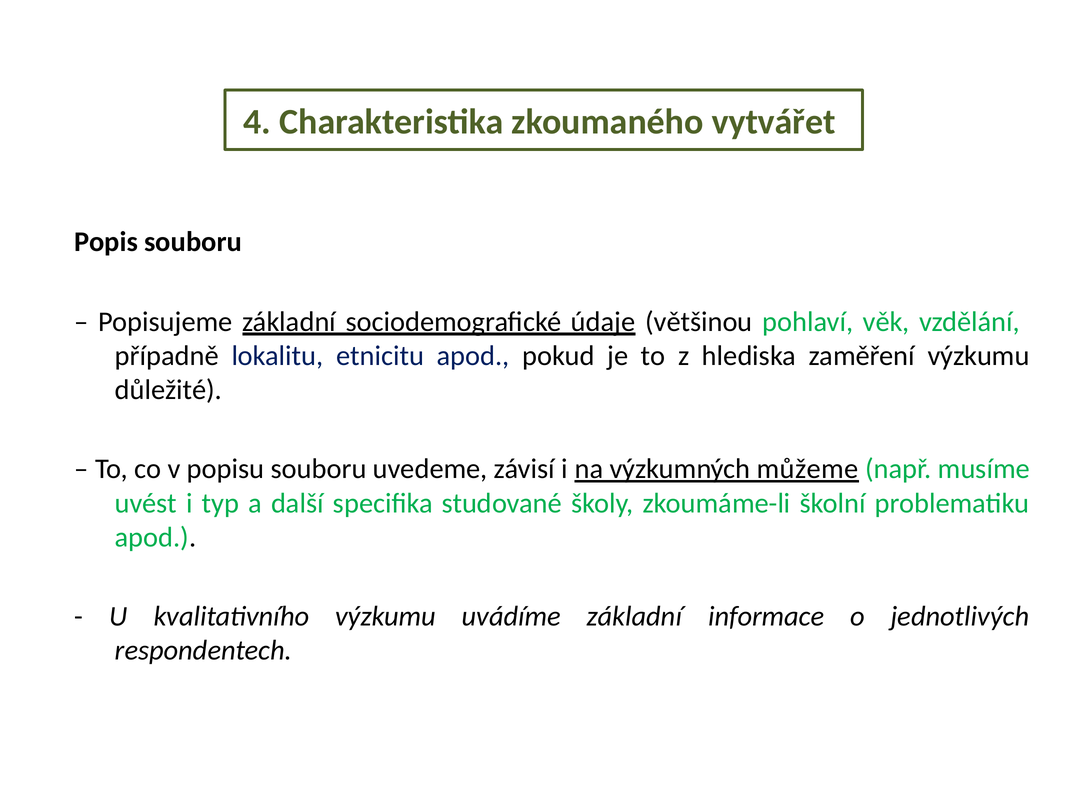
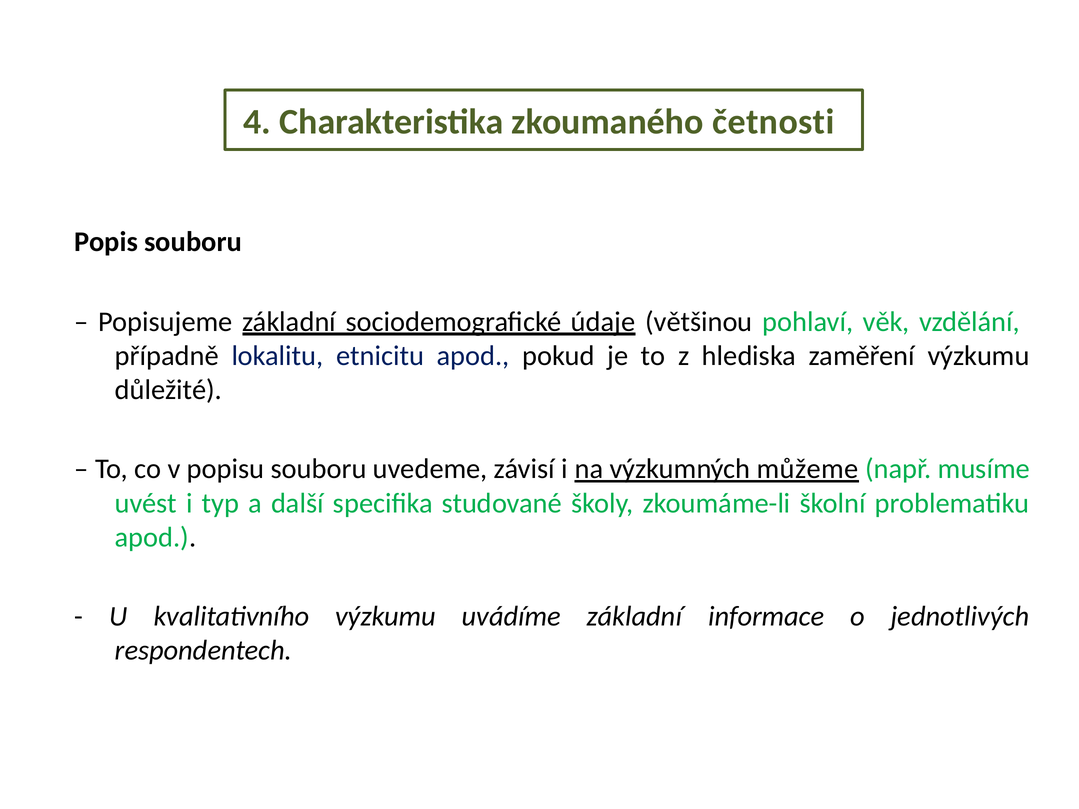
vytvářet: vytvářet -> četnosti (773, 122)
